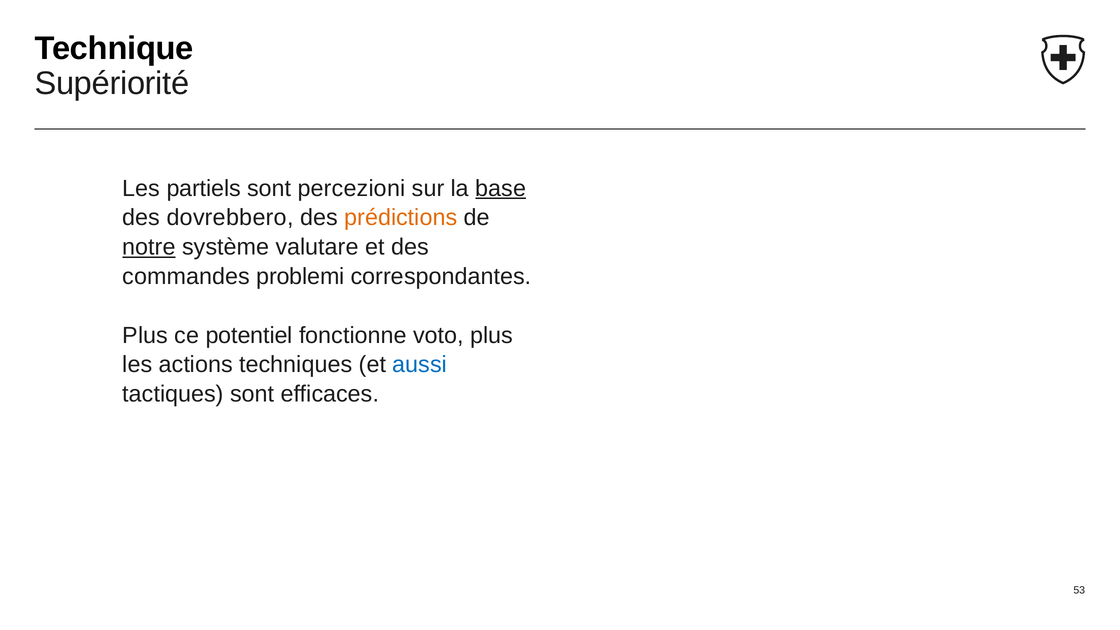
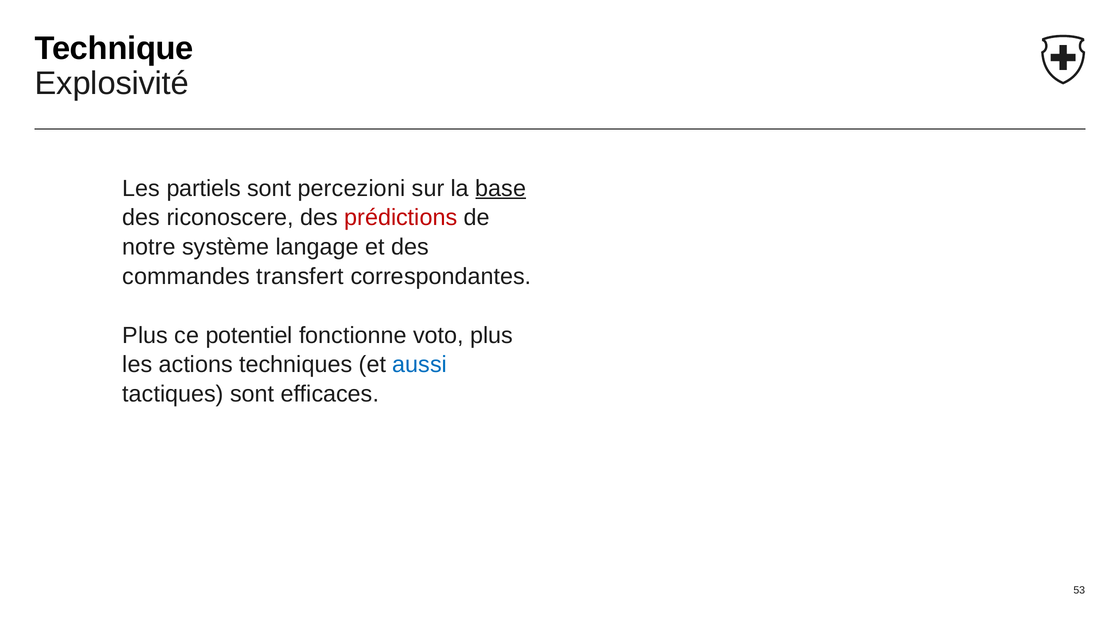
Supériorité: Supériorité -> Explosivité (112, 84)
dovrebbero: dovrebbero -> riconoscere (230, 218)
prédictions colour: orange -> red (401, 218)
notre underline: present -> none (149, 247)
valutare: valutare -> langage (317, 247)
problemi: problemi -> transfert (300, 277)
